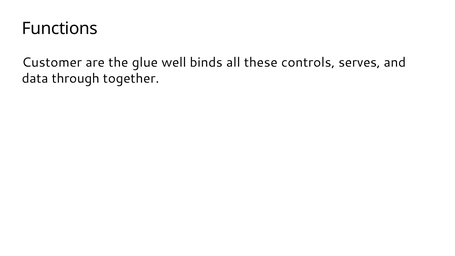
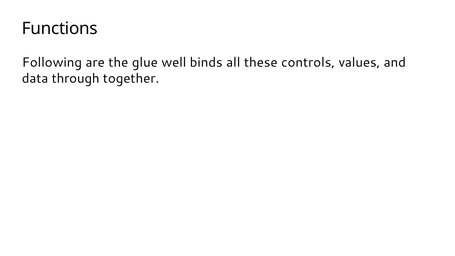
Customer: Customer -> Following (52, 62)
serves: serves -> values (359, 62)
